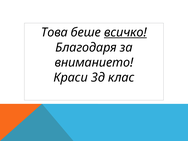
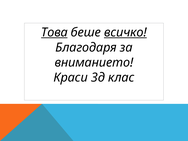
Това underline: none -> present (54, 32)
